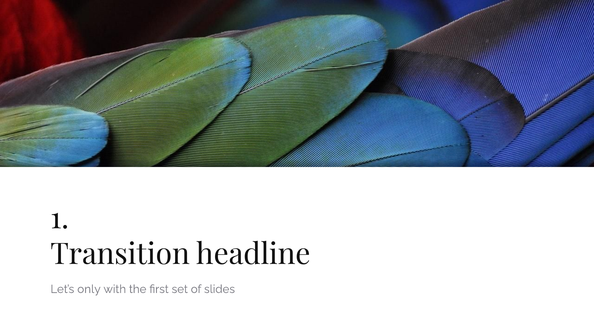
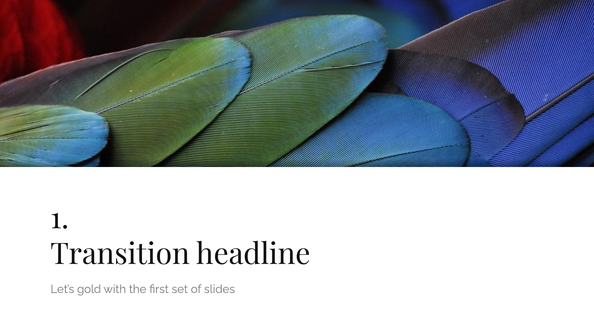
only: only -> gold (89, 289)
